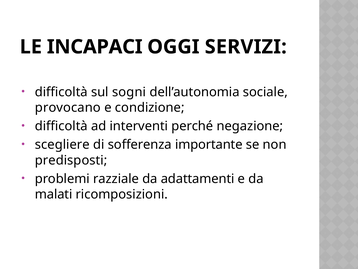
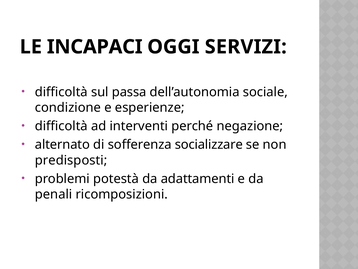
sogni: sogni -> passa (129, 92)
provocano: provocano -> condizione (68, 107)
condizione: condizione -> esperienze (150, 107)
scegliere: scegliere -> alternato (62, 144)
importante: importante -> socializzare (209, 144)
razziale: razziale -> potestà (116, 178)
malati: malati -> penali (54, 194)
